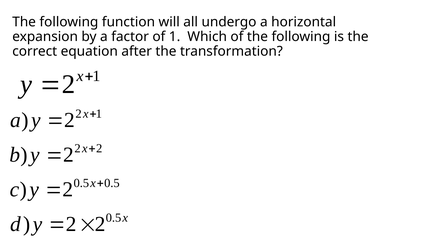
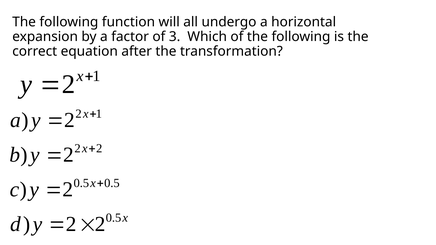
of 1: 1 -> 3 (175, 37)
